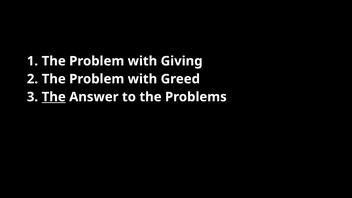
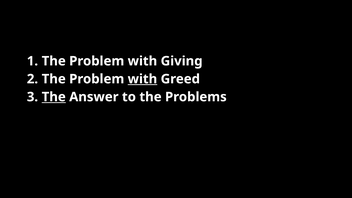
with underline: none -> present (142, 79)
